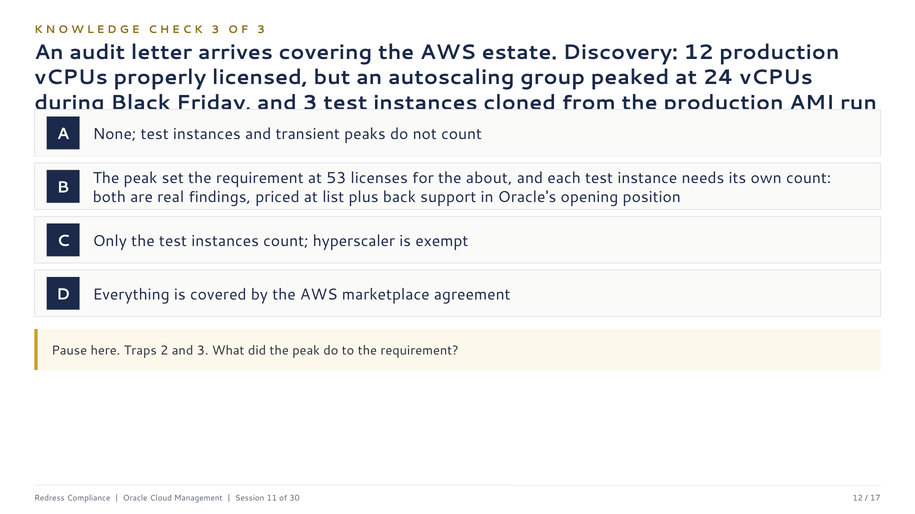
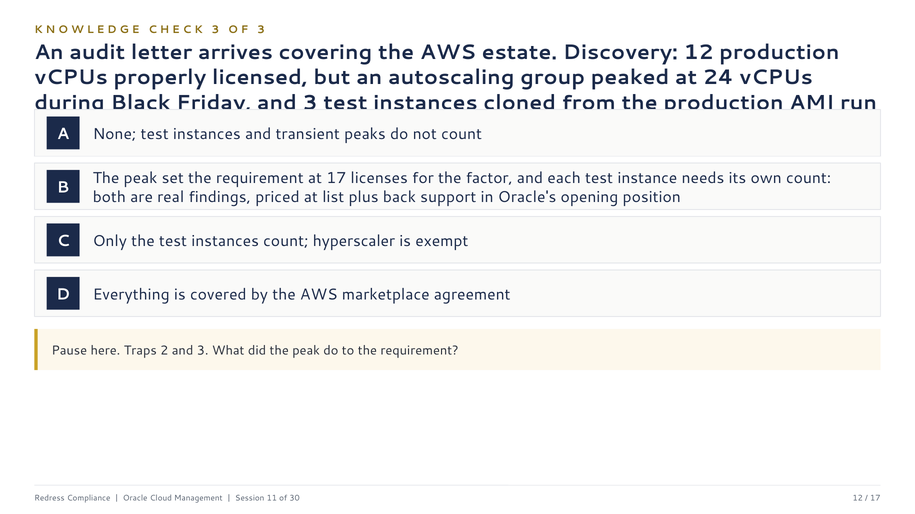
at 53: 53 -> 17 (336, 178)
about: about -> factor (489, 178)
